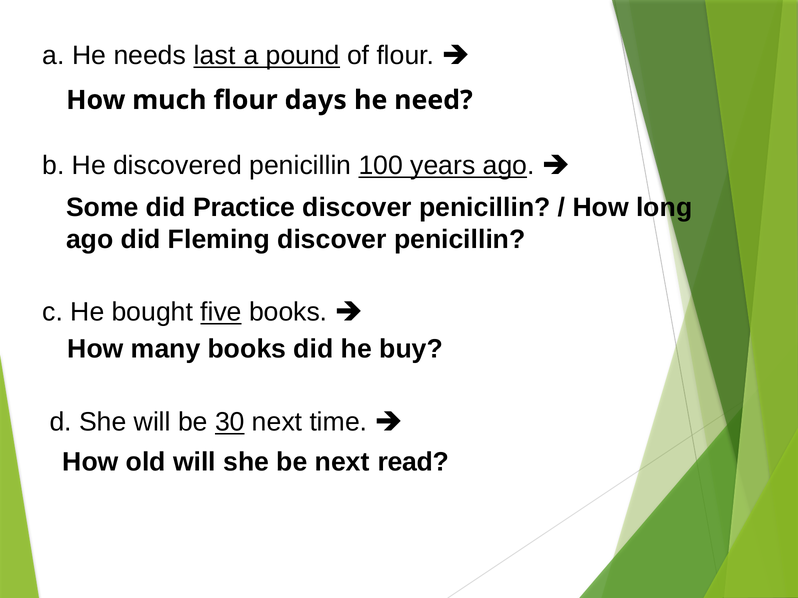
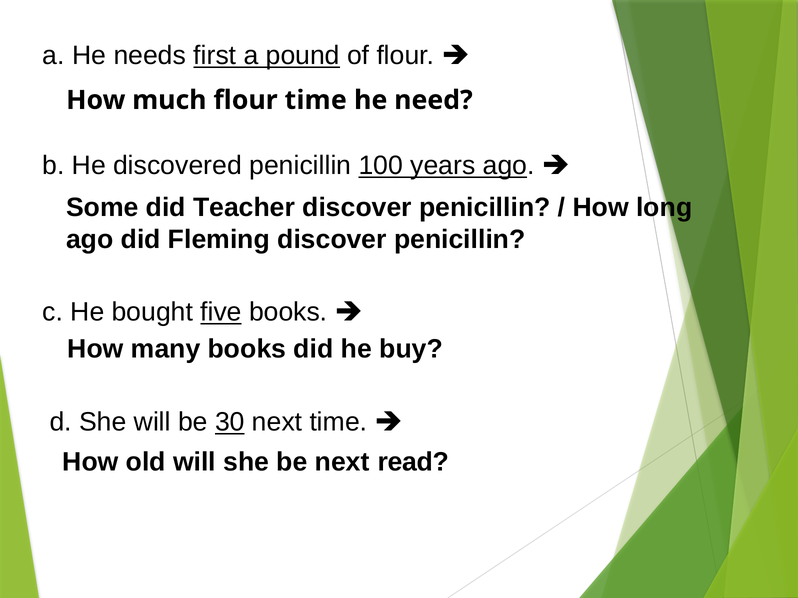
last: last -> first (215, 56)
flour days: days -> time (316, 100)
Practice: Practice -> Teacher (244, 208)
